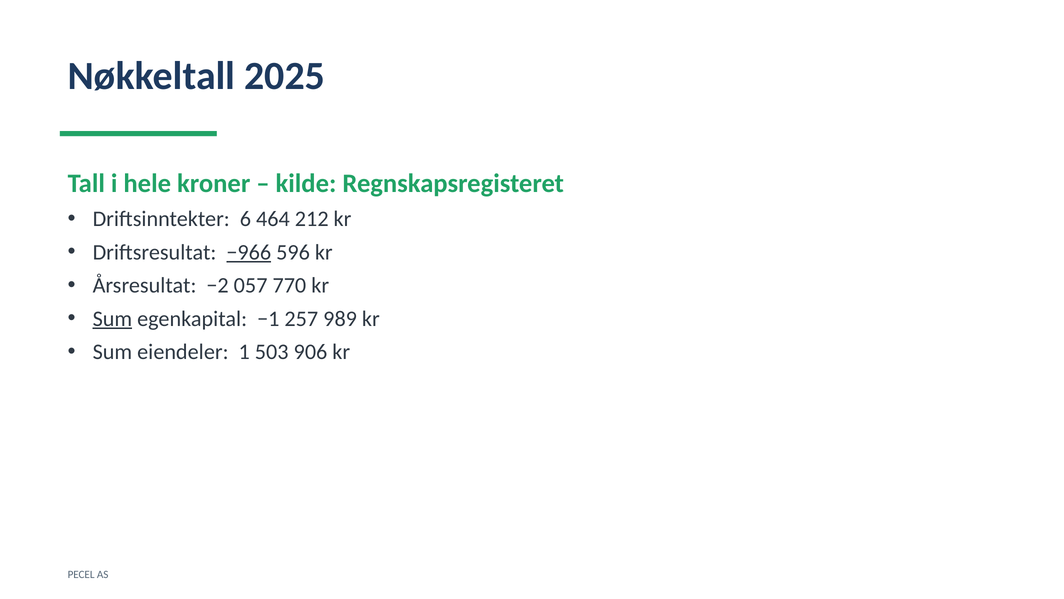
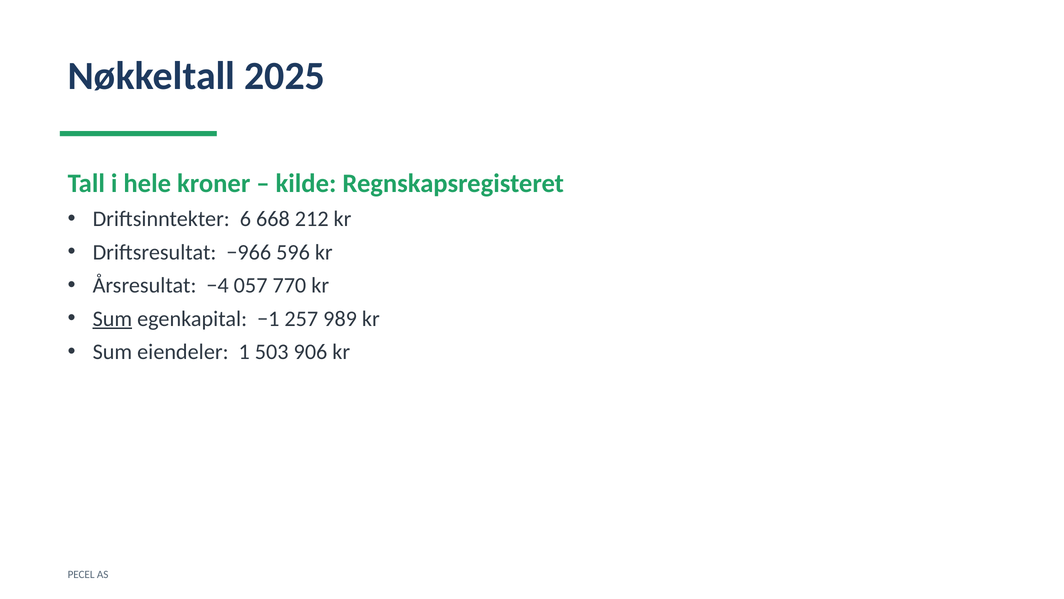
464: 464 -> 668 (273, 219)
−966 underline: present -> none (249, 252)
−2: −2 -> −4 (218, 285)
